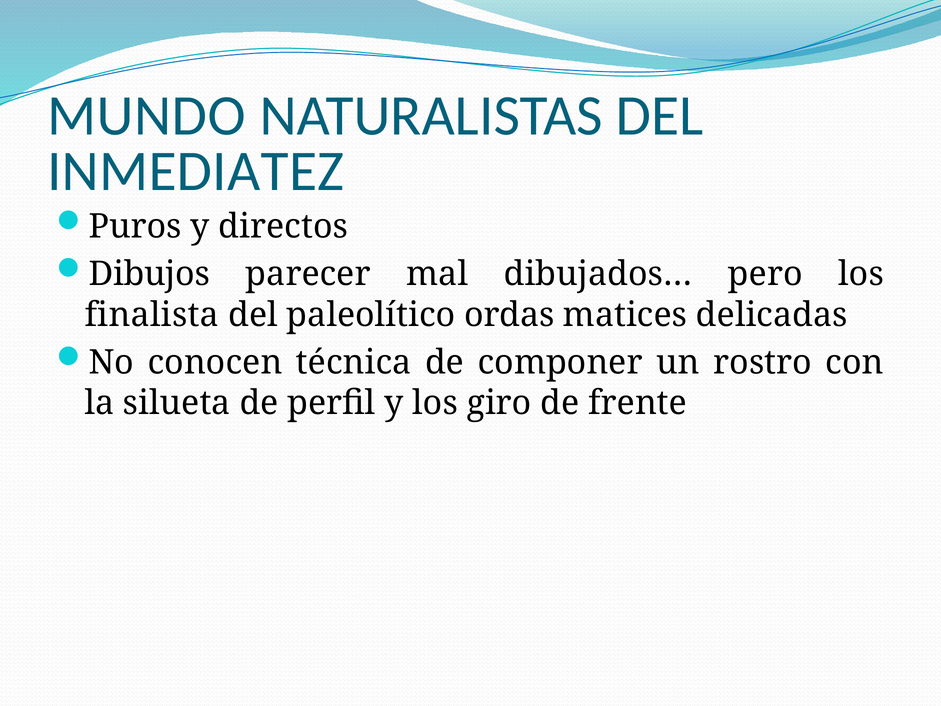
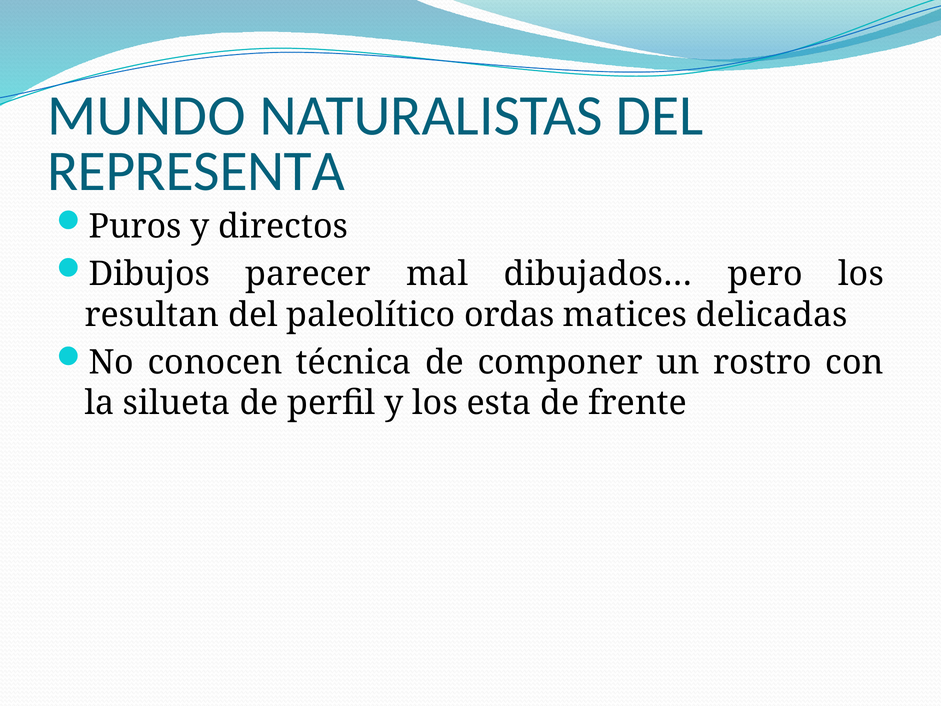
INMEDIATEZ: INMEDIATEZ -> REPRESENTA (196, 171)
finalista: finalista -> resultan (152, 315)
giro: giro -> esta (499, 403)
